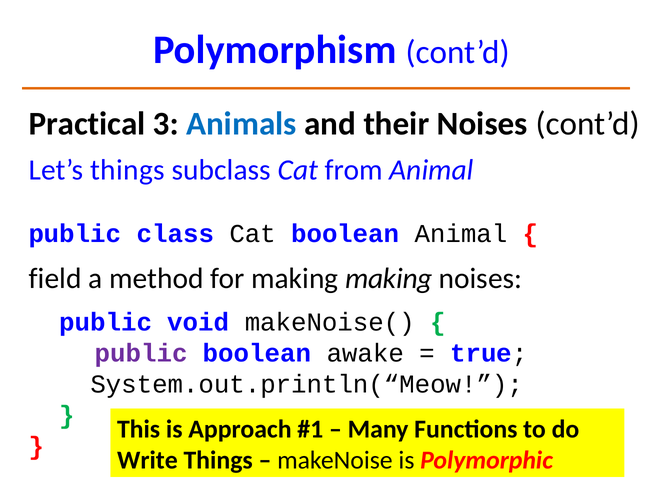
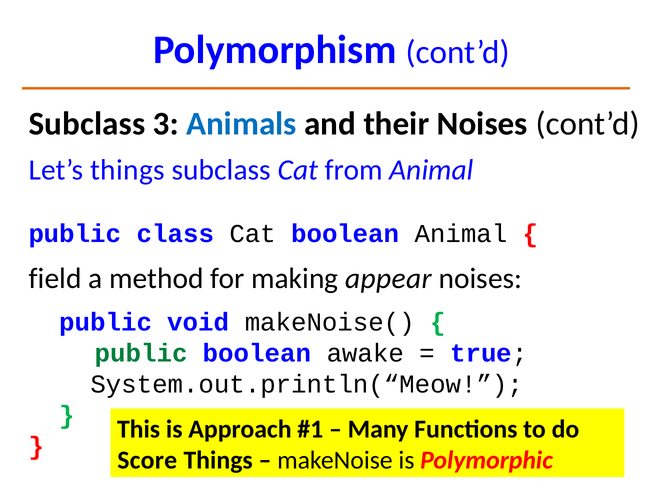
Practical: Practical -> Subclass (87, 124)
making making: making -> appear (389, 279)
public colour: purple -> green (141, 353)
Write: Write -> Score (147, 460)
